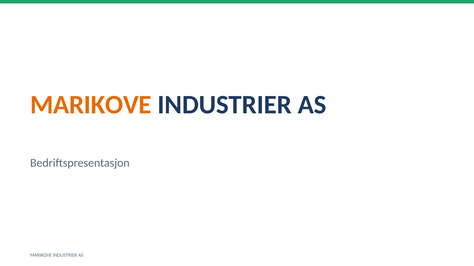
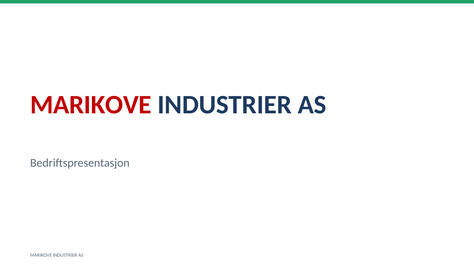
MARIKOVE colour: orange -> red (91, 105)
